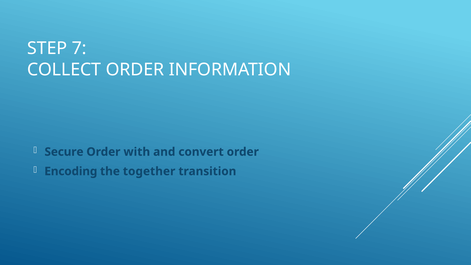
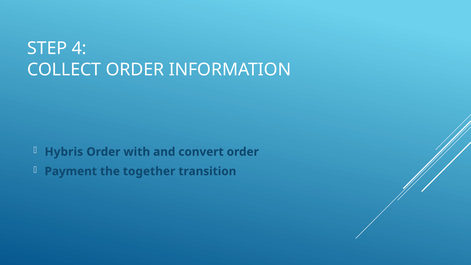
7: 7 -> 4 (79, 48)
Secure: Secure -> Hybris (64, 152)
Encoding: Encoding -> Payment (71, 171)
